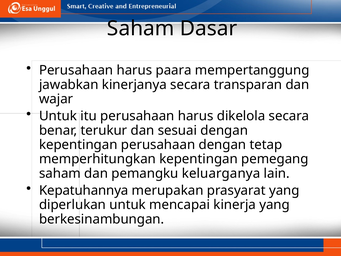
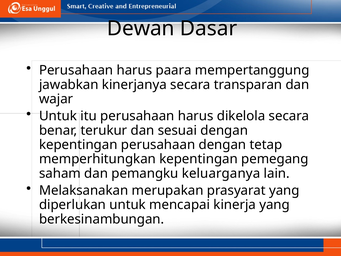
Saham: Saham -> Dewan (141, 28)
Kepatuhannya: Kepatuhannya -> Melaksanakan (84, 190)
